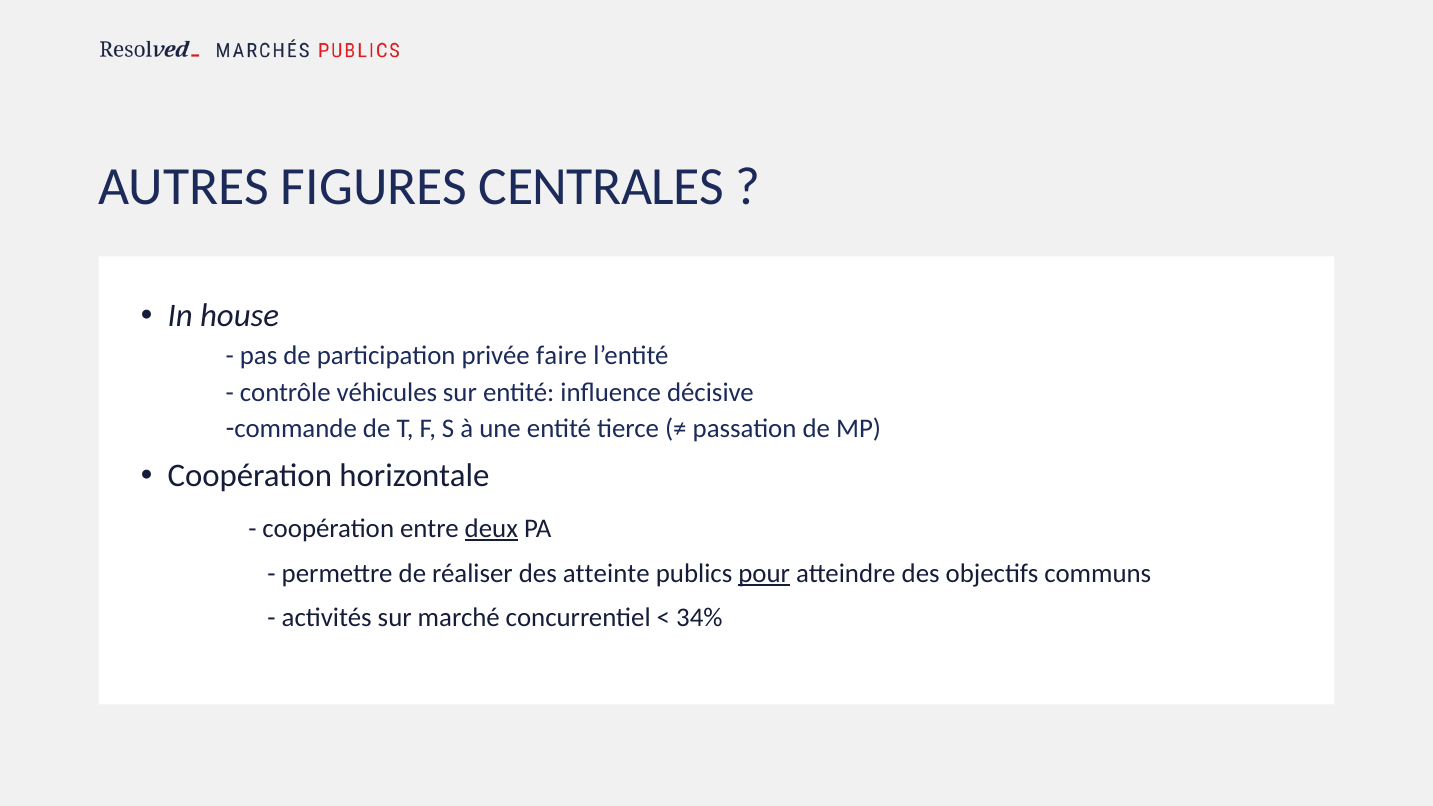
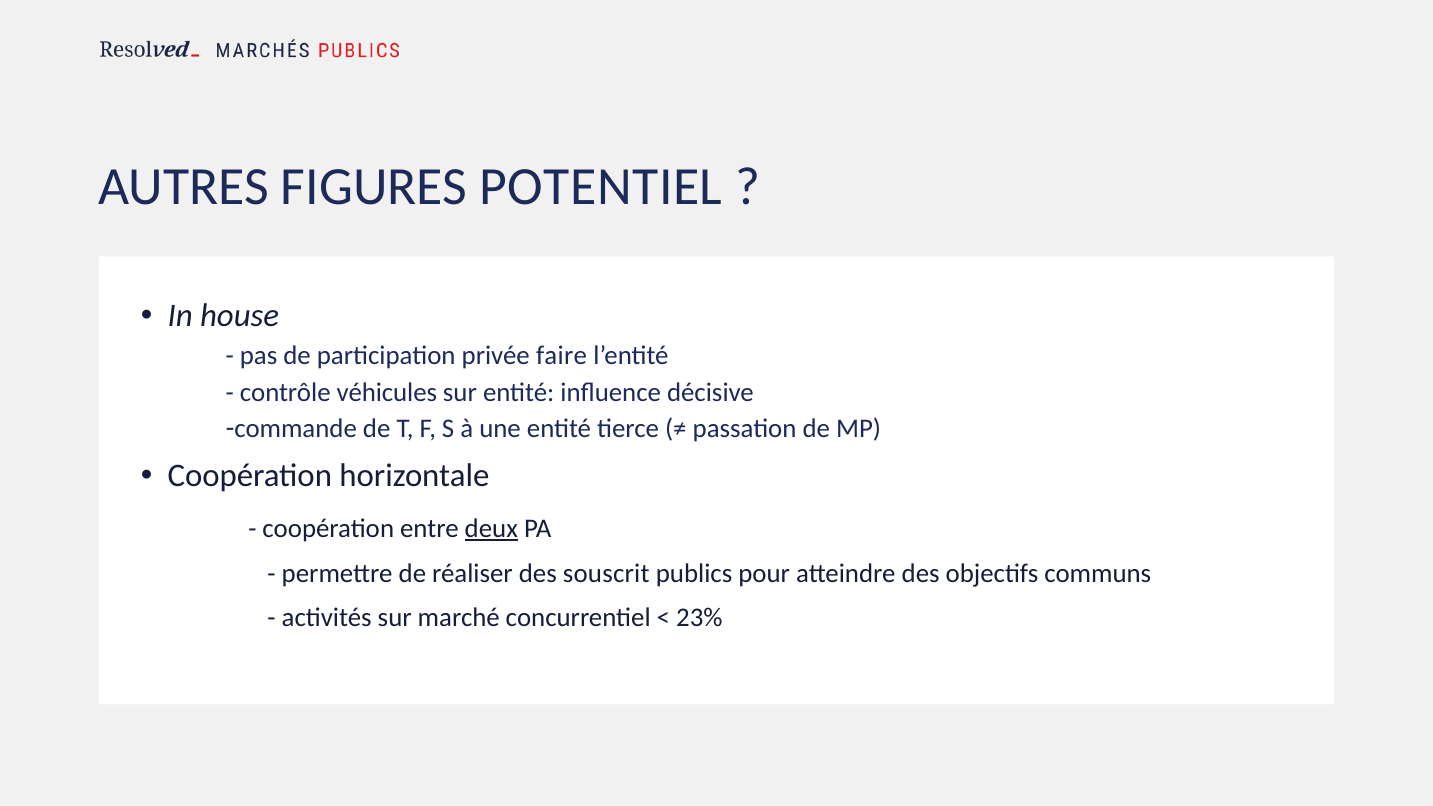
CENTRALES: CENTRALES -> POTENTIEL (601, 186)
atteinte: atteinte -> souscrit (606, 573)
pour underline: present -> none (764, 573)
34%: 34% -> 23% (699, 617)
